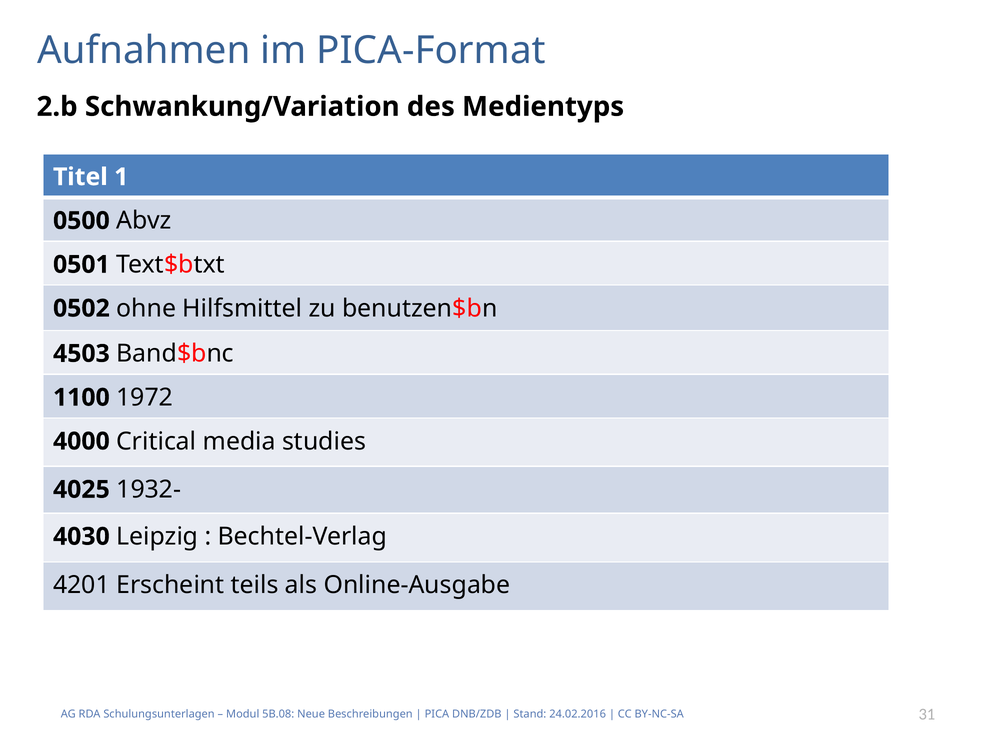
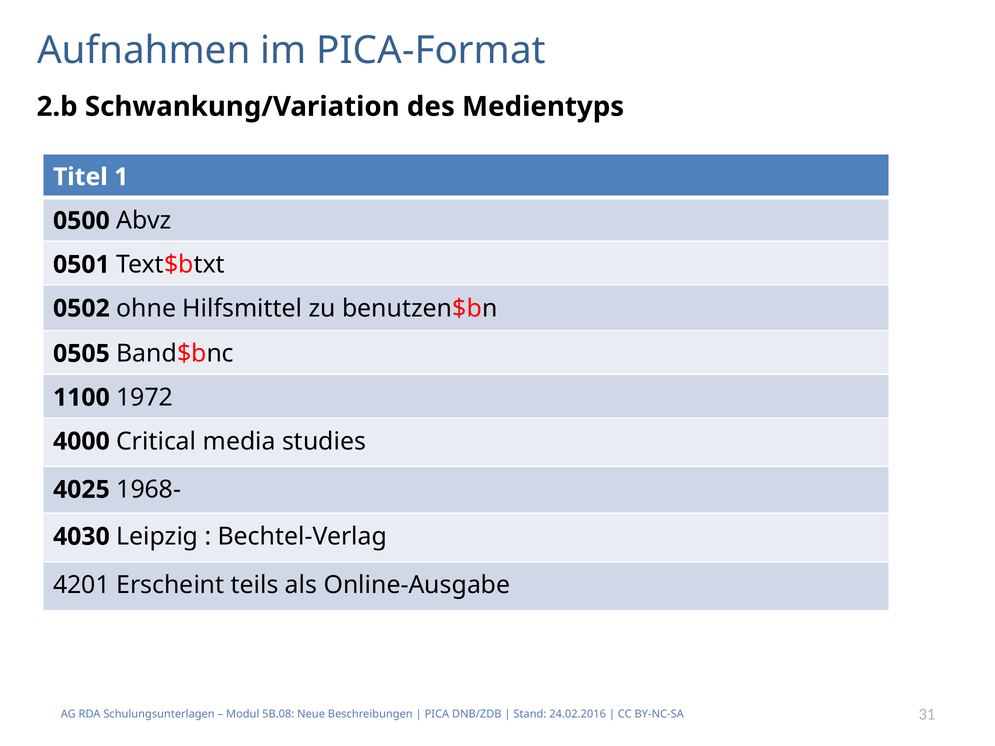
4503: 4503 -> 0505 (81, 354)
1932-: 1932- -> 1968- (149, 490)
